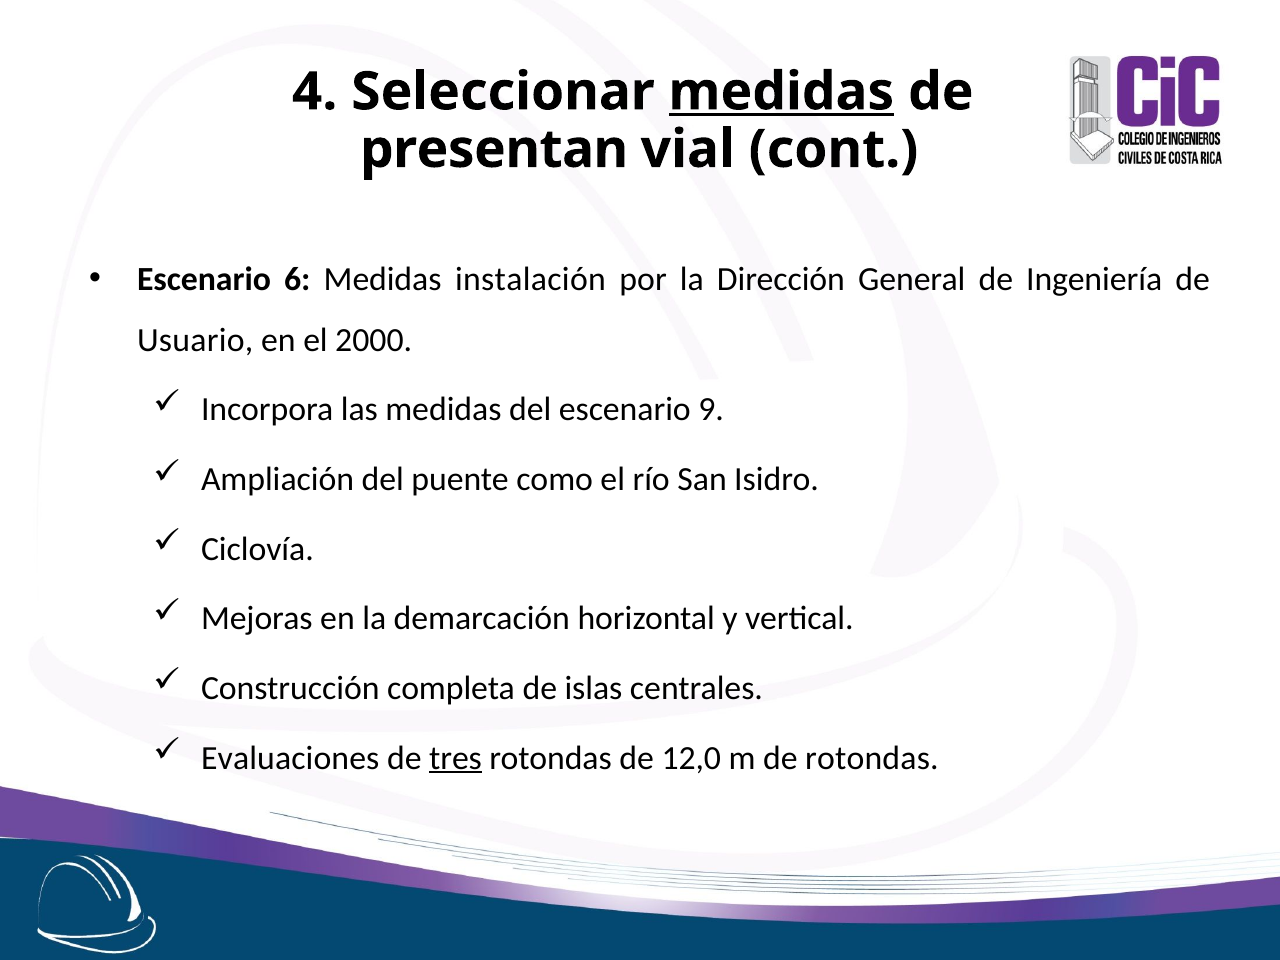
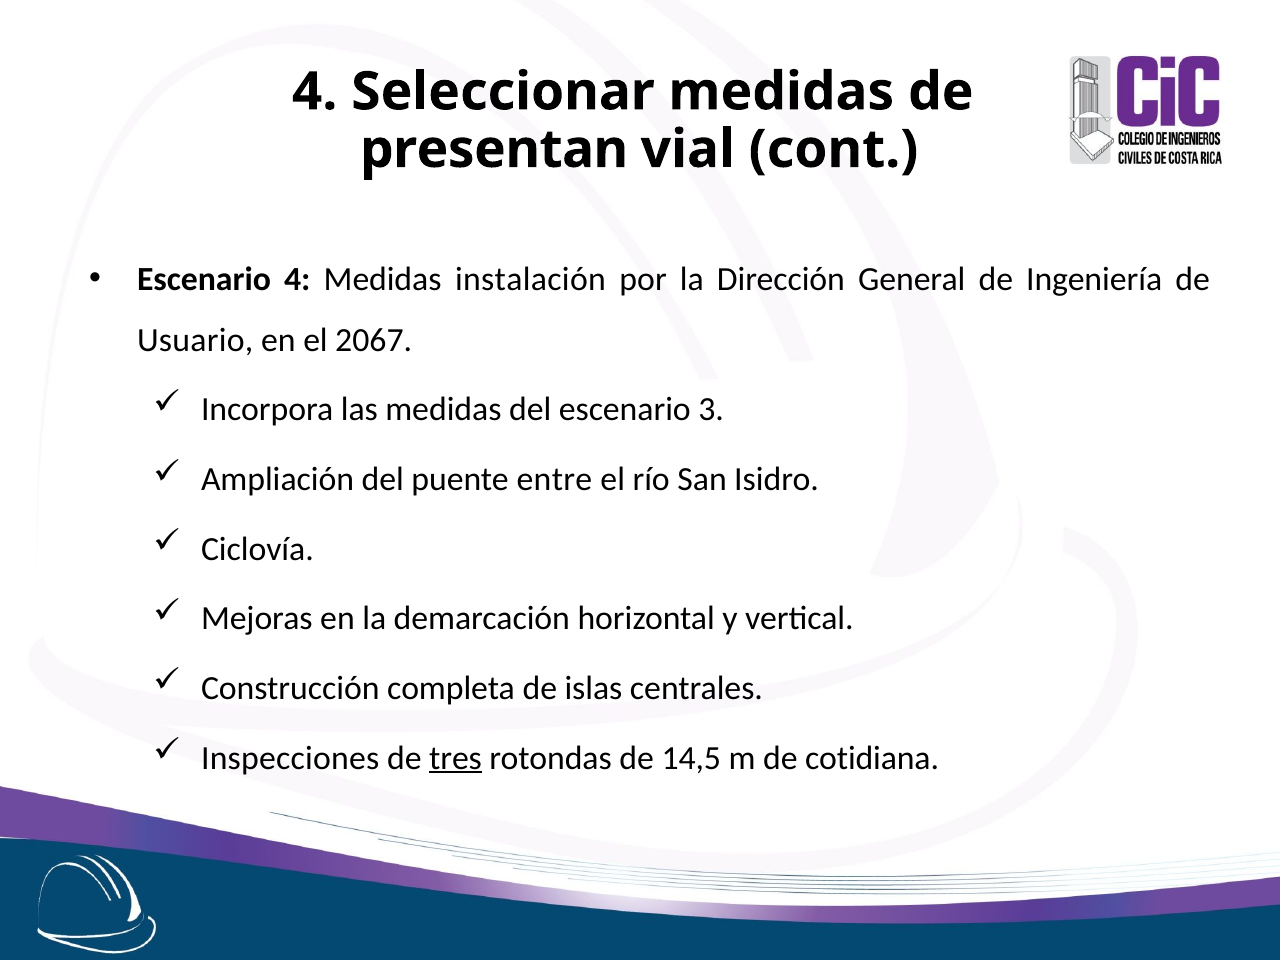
medidas underline: present -> none (781, 92)
Escenario 6: 6 -> 4 (297, 279)
2000: 2000 -> 2067 (374, 340)
9: 9 -> 3 (711, 410)
como: como -> entre (554, 479)
Evaluaciones: Evaluaciones -> Inspecciones (290, 758)
12,0: 12,0 -> 14,5 (691, 758)
de rotondas: rotondas -> cotidiana (872, 758)
